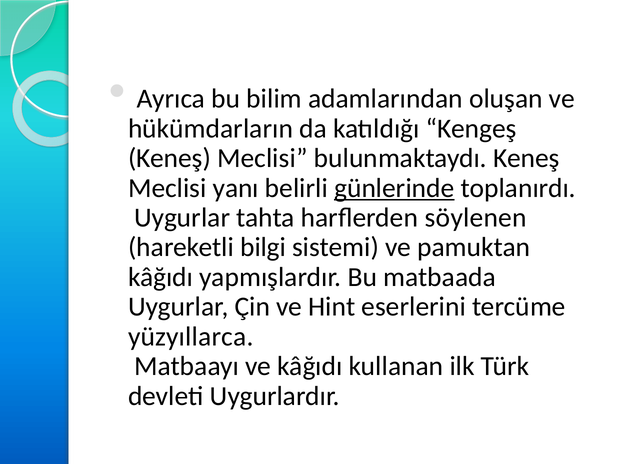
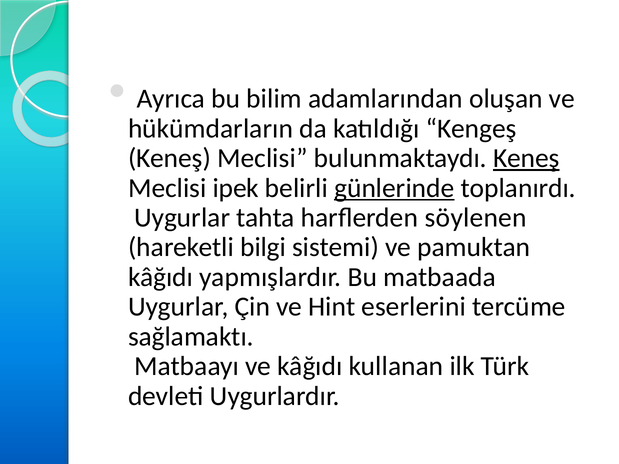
Keneş underline: none -> present (526, 158)
yanı: yanı -> ipek (236, 188)
yüzyıllarca: yüzyıllarca -> sağlamaktı (191, 337)
